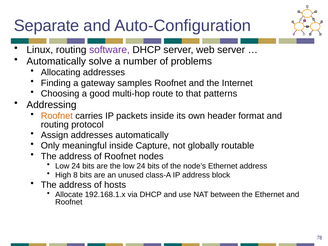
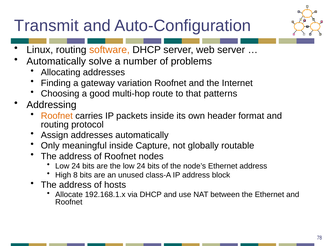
Separate: Separate -> Transmit (46, 26)
software colour: purple -> orange (109, 50)
samples: samples -> variation (135, 83)
